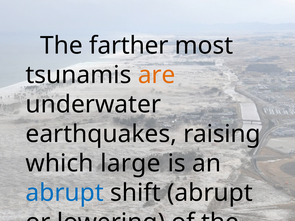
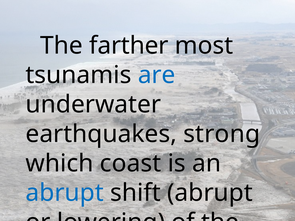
are colour: orange -> blue (157, 75)
raising: raising -> strong (222, 134)
large: large -> coast (130, 164)
